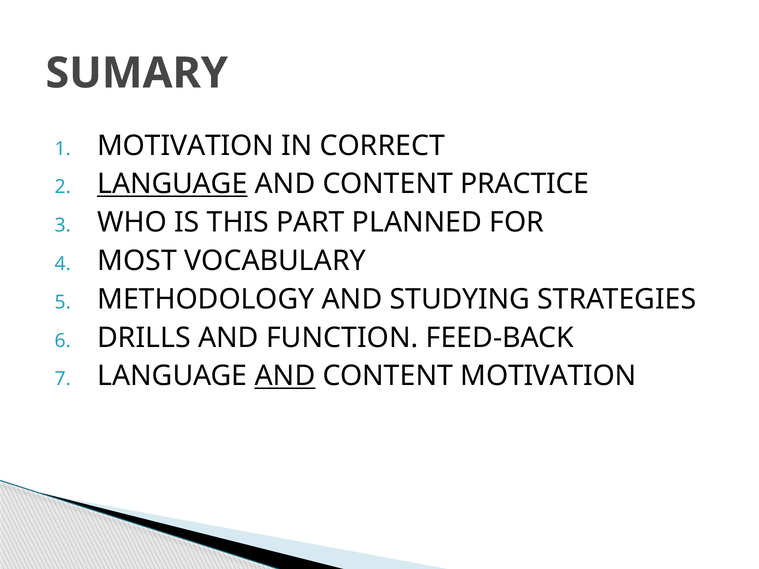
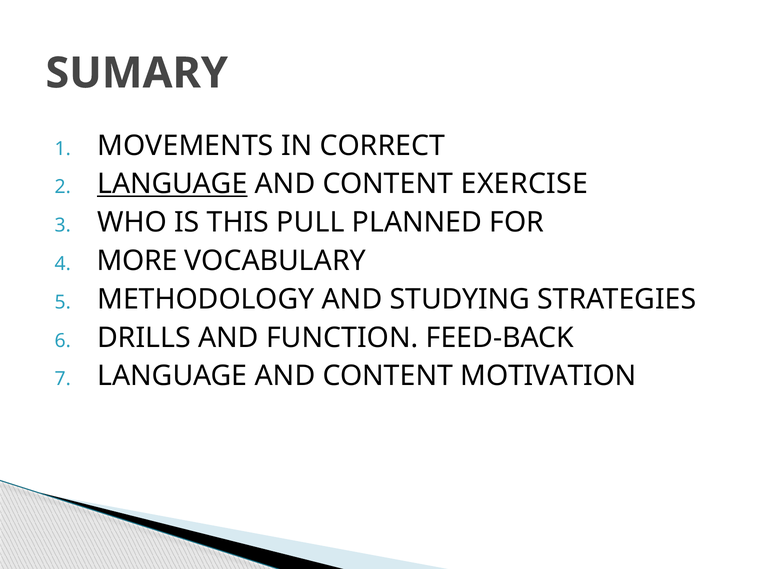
MOTIVATION: MOTIVATION -> MOVEMENTS (185, 146)
PRACTICE: PRACTICE -> EXERCISE (524, 184)
PART: PART -> PULL (310, 223)
MOST: MOST -> MORE (137, 261)
AND underline: present -> none (285, 376)
